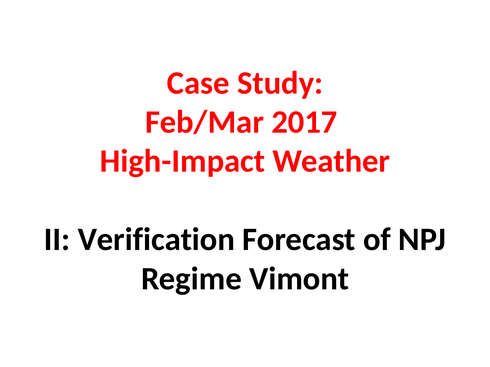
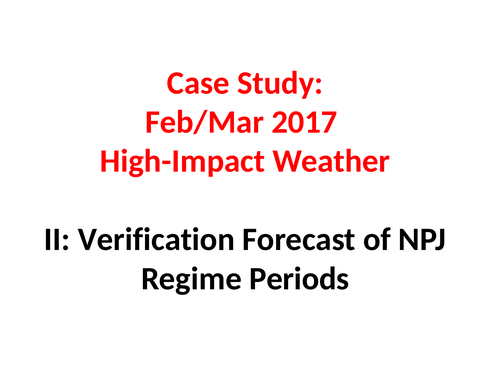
Vimont: Vimont -> Periods (299, 279)
